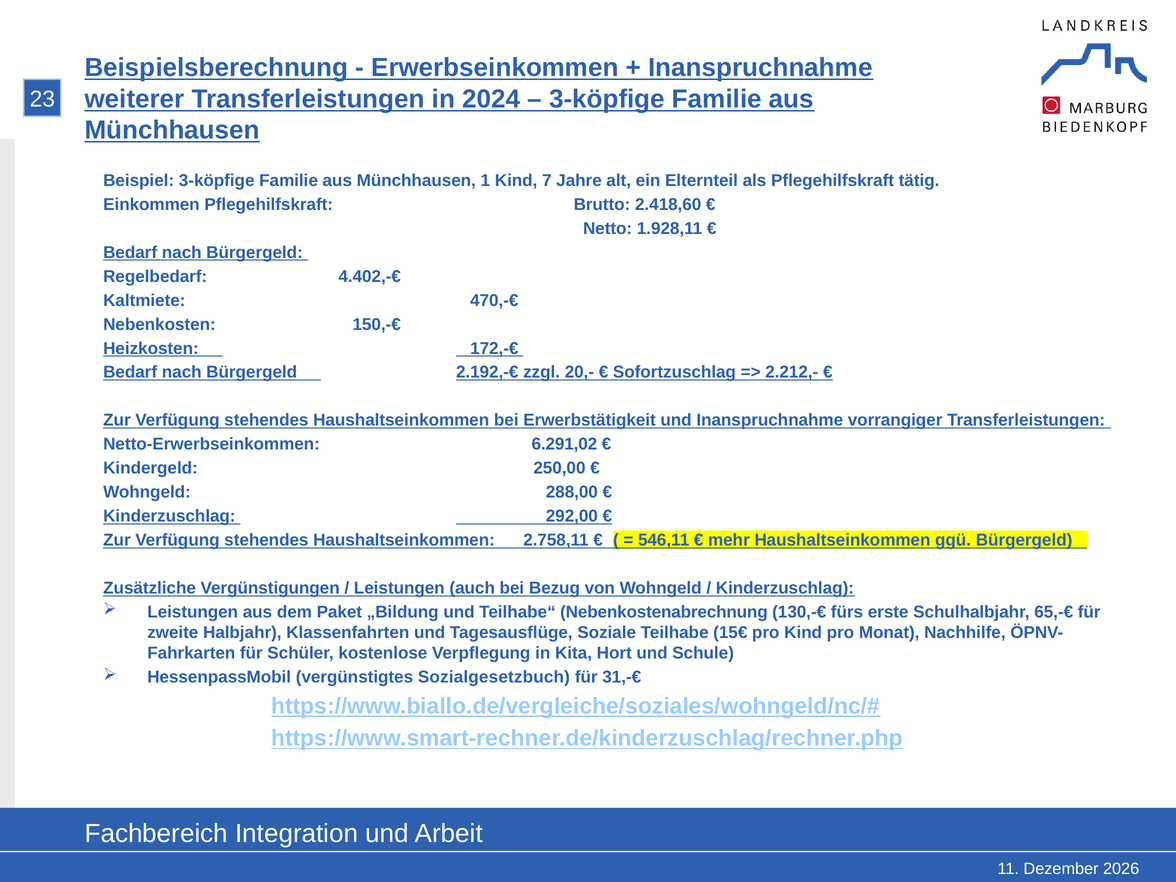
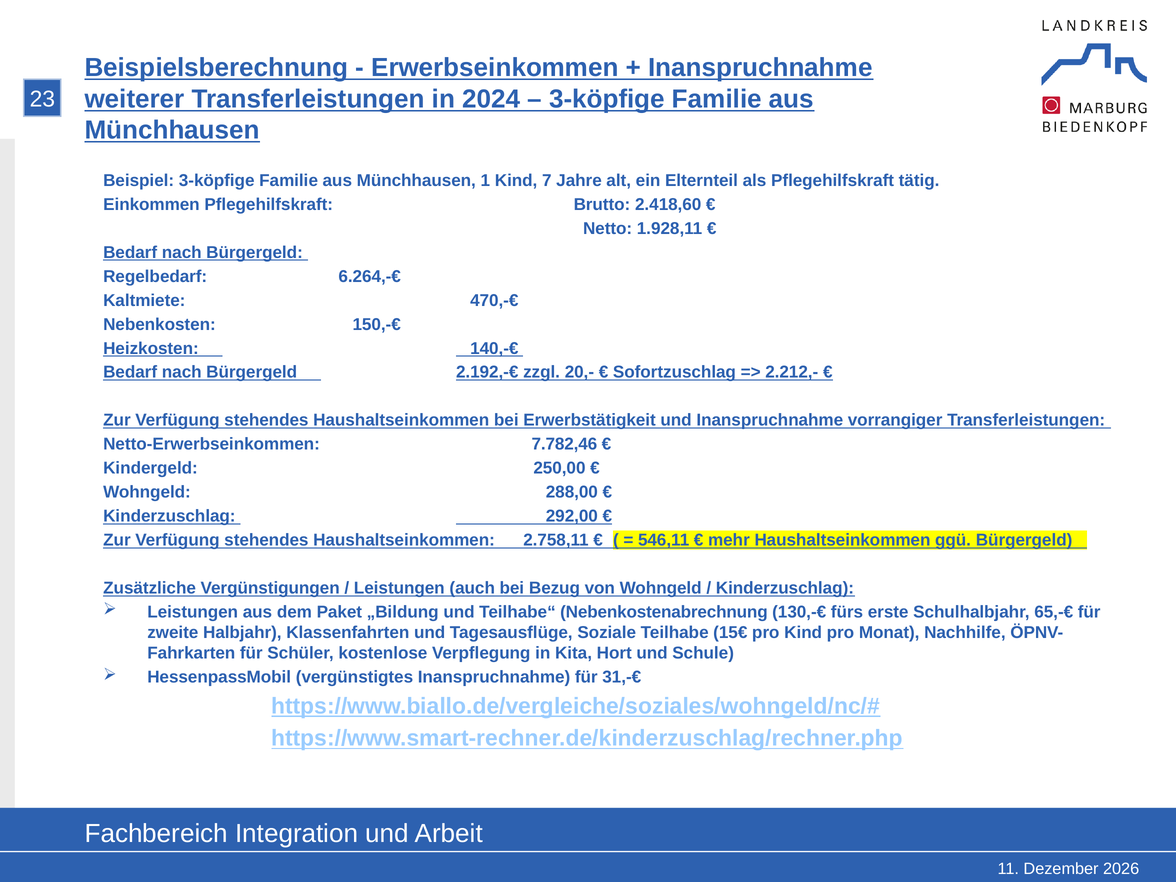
4.402,-€: 4.402,-€ -> 6.264,-€ (370, 276)
172,-€: 172,-€ -> 140,-€ (494, 348)
6.291,02: 6.291,02 -> 7.782,46 (564, 444)
vergünstigtes Sozialgesetzbuch: Sozialgesetzbuch -> Inanspruchnahme (494, 677)
